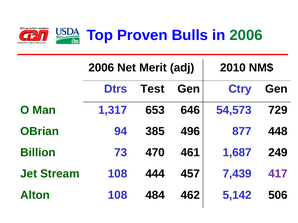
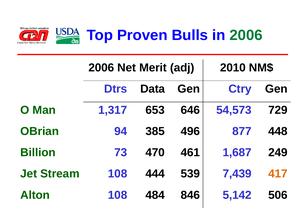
Test: Test -> Data (153, 89)
457: 457 -> 539 (190, 174)
417 colour: purple -> orange (278, 174)
462: 462 -> 846 (190, 195)
